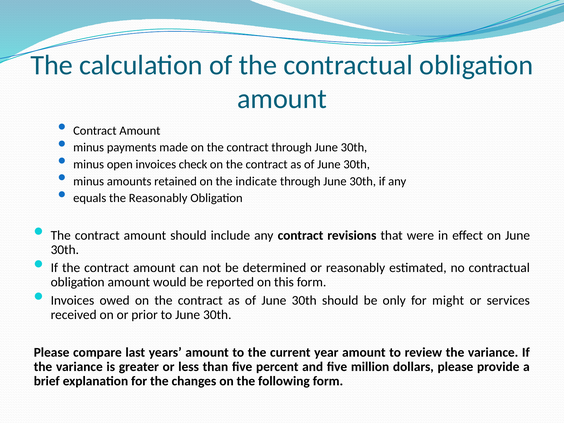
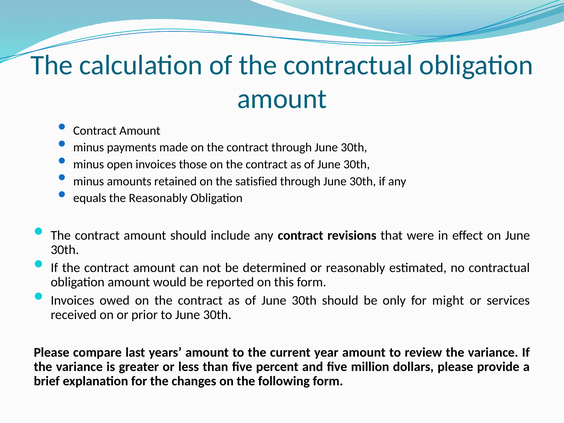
check: check -> those (193, 164)
indicate: indicate -> satisfied (256, 181)
